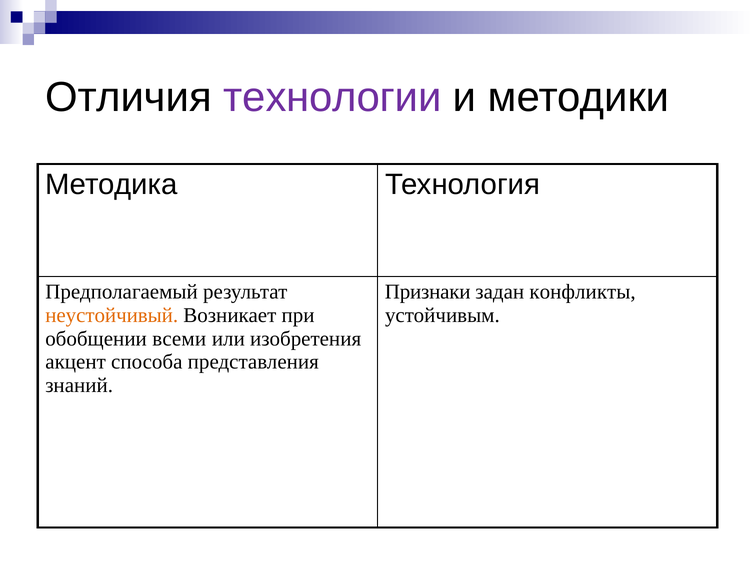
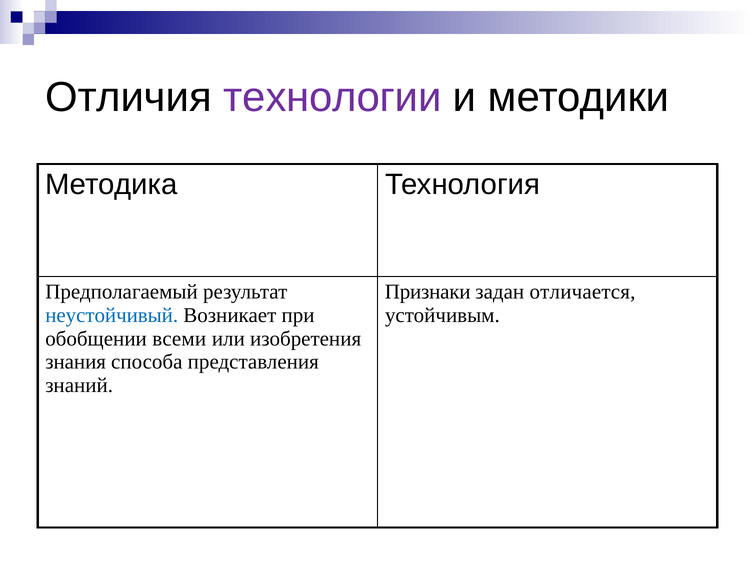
конфликты: конфликты -> отличается (582, 292)
неустойчивый colour: orange -> blue (112, 315)
акцент: акцент -> знания (76, 361)
